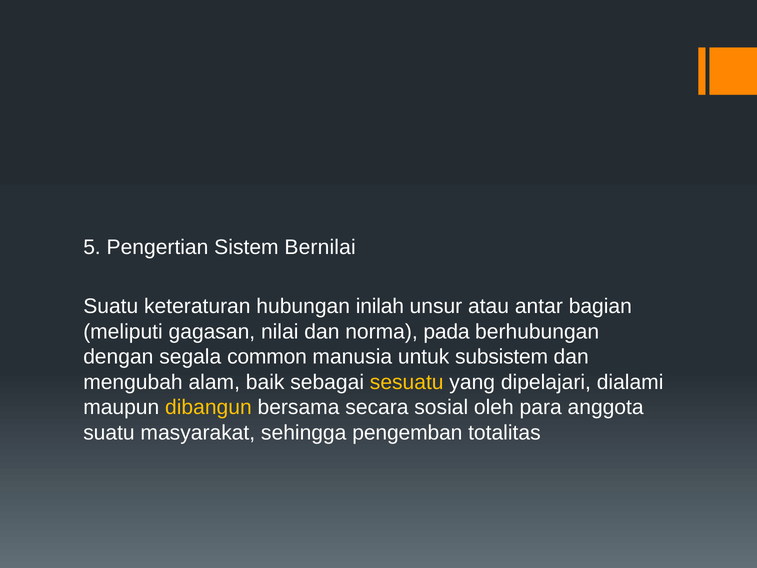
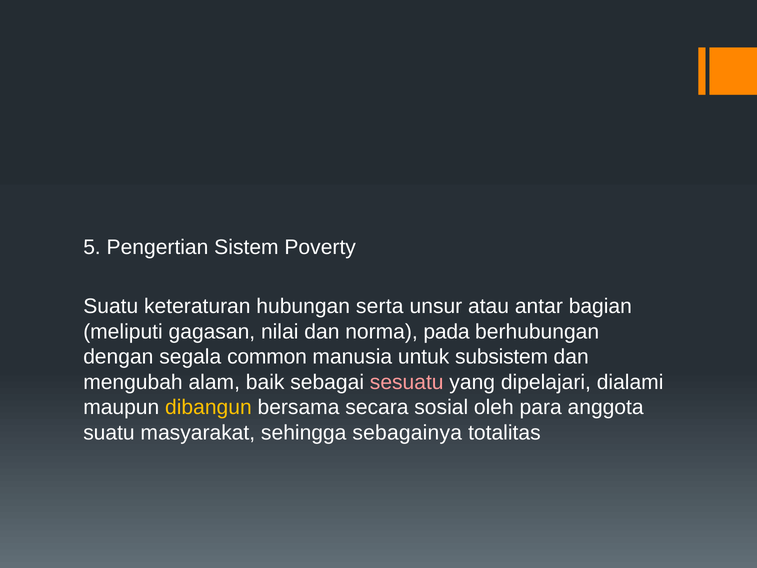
Bernilai: Bernilai -> Poverty (320, 247)
inilah: inilah -> serta (380, 306)
sesuatu colour: yellow -> pink (407, 382)
pengemban: pengemban -> sebagainya (407, 433)
